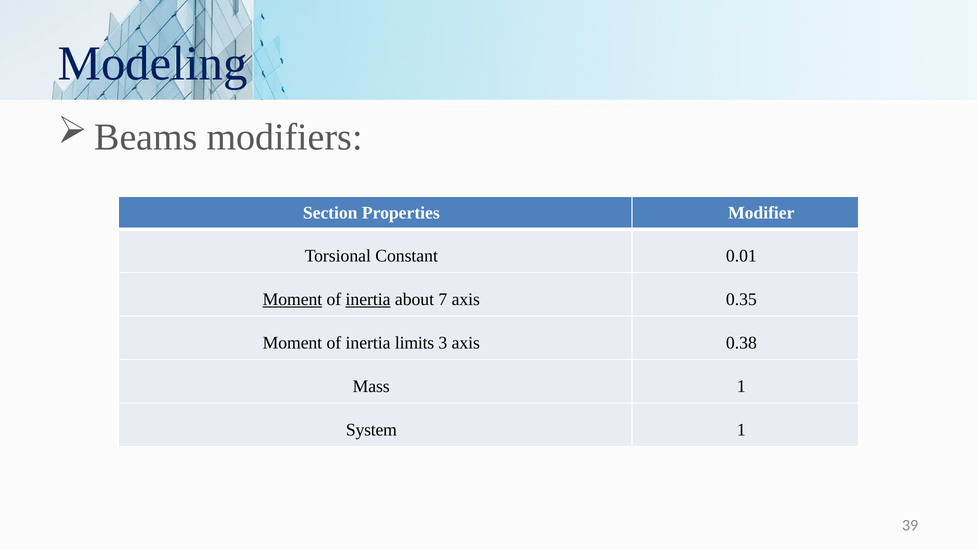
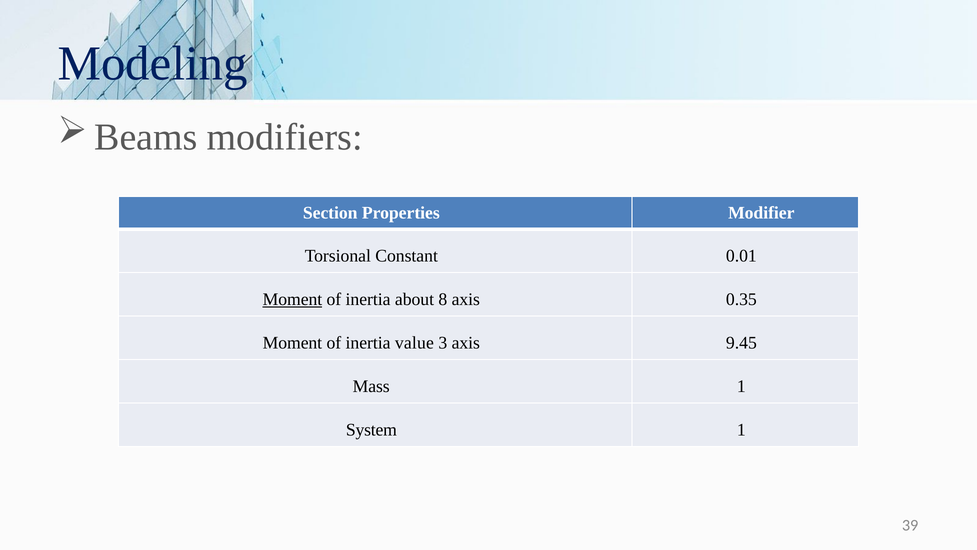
inertia underline: present -> none (368, 299)
7: 7 -> 8 (443, 299)
limits: limits -> value (414, 343)
0.38: 0.38 -> 9.45 (741, 343)
